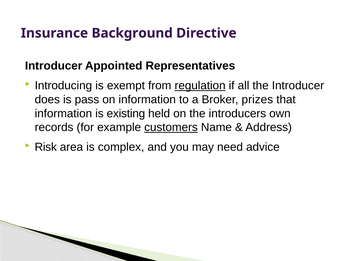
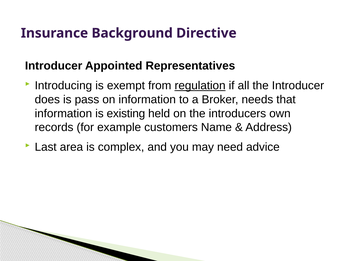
prizes: prizes -> needs (257, 100)
customers underline: present -> none (171, 127)
Risk: Risk -> Last (46, 147)
